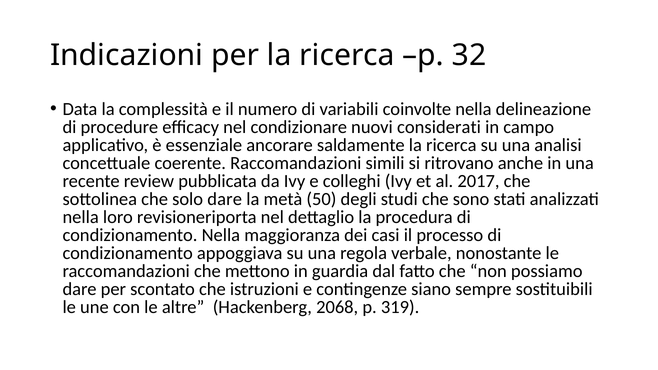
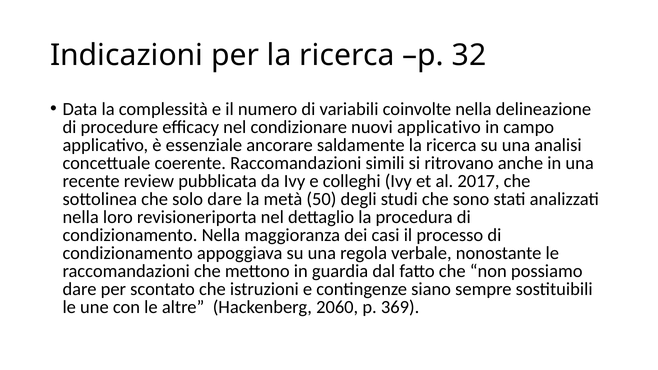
nuovi considerati: considerati -> applicativo (439, 127)
2068: 2068 -> 2060 (337, 307)
319: 319 -> 369 (400, 307)
